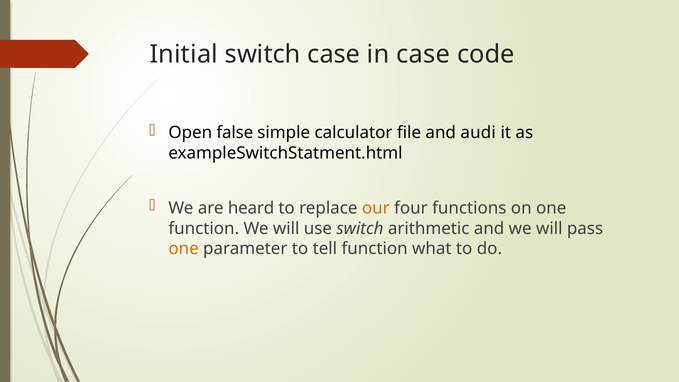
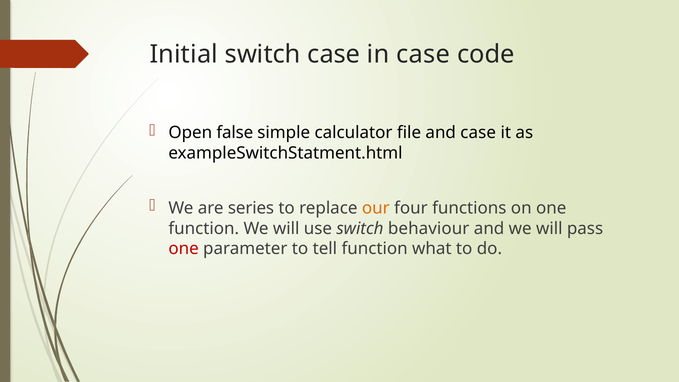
and audi: audi -> case (478, 133)
heard: heard -> series (251, 208)
arithmetic: arithmetic -> behaviour (429, 228)
one colour: orange -> red (184, 249)
